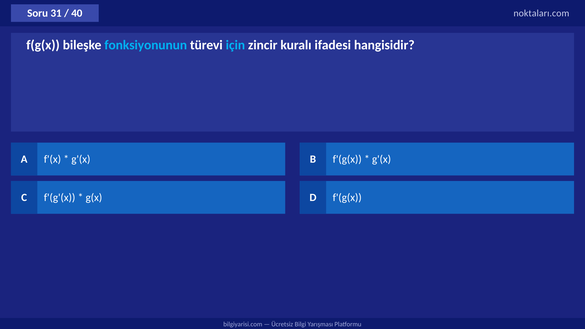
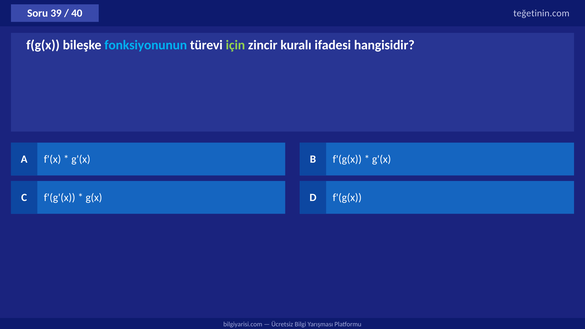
31: 31 -> 39 (56, 13)
noktaları.com: noktaları.com -> teğetinin.com (541, 13)
için colour: light blue -> light green (235, 45)
